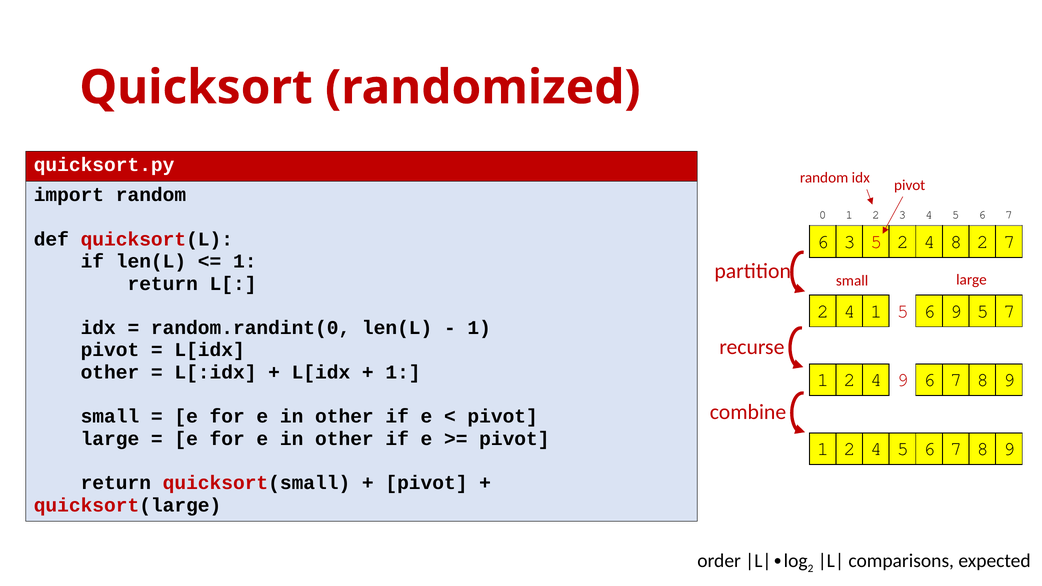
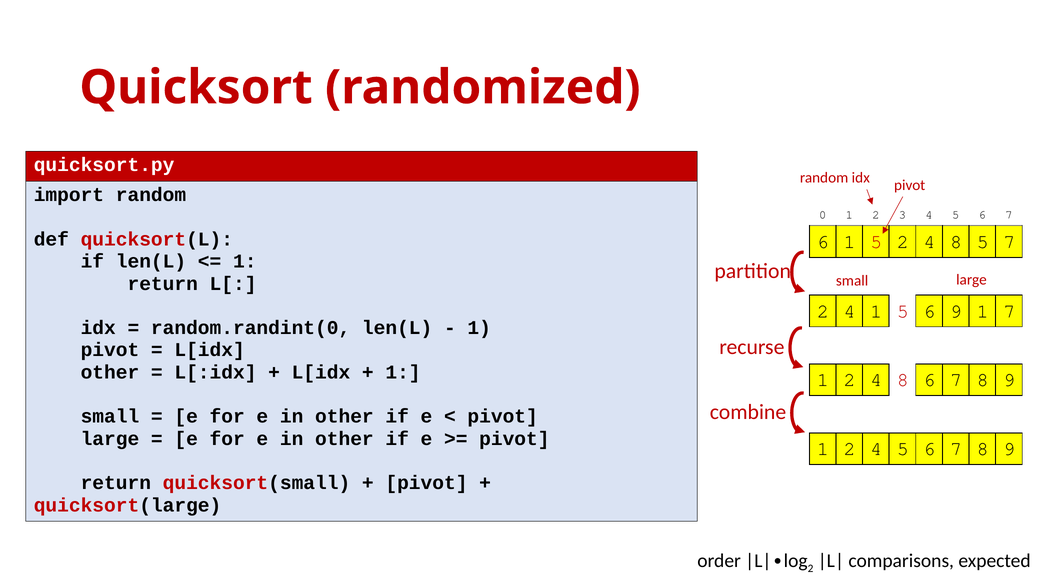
6 3: 3 -> 1 (850, 242)
8 2: 2 -> 5 (983, 242)
9 5: 5 -> 1 (983, 311)
1 2 4 9: 9 -> 8 (903, 380)
